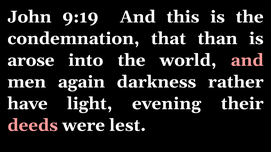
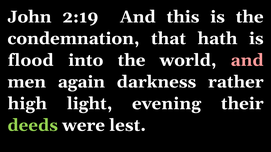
9:19: 9:19 -> 2:19 (80, 17)
than: than -> hath (217, 39)
arose: arose -> flood (31, 60)
have: have -> high (27, 104)
deeds colour: pink -> light green (33, 126)
